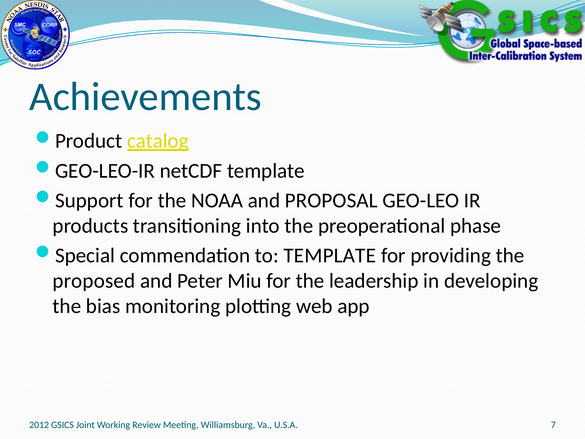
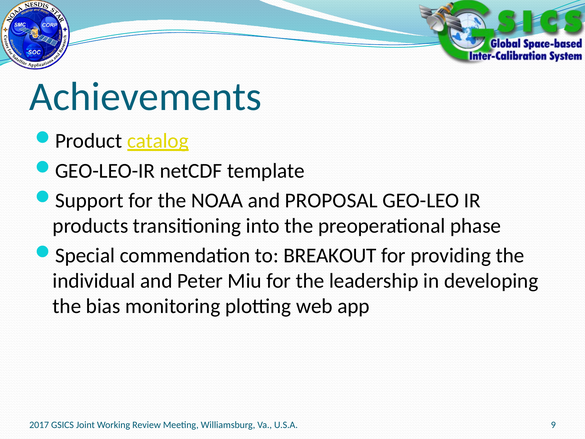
to TEMPLATE: TEMPLATE -> BREAKOUT (330, 255)
proposed: proposed -> individual (94, 281)
2012: 2012 -> 2017 (39, 425)
7: 7 -> 9 (553, 425)
